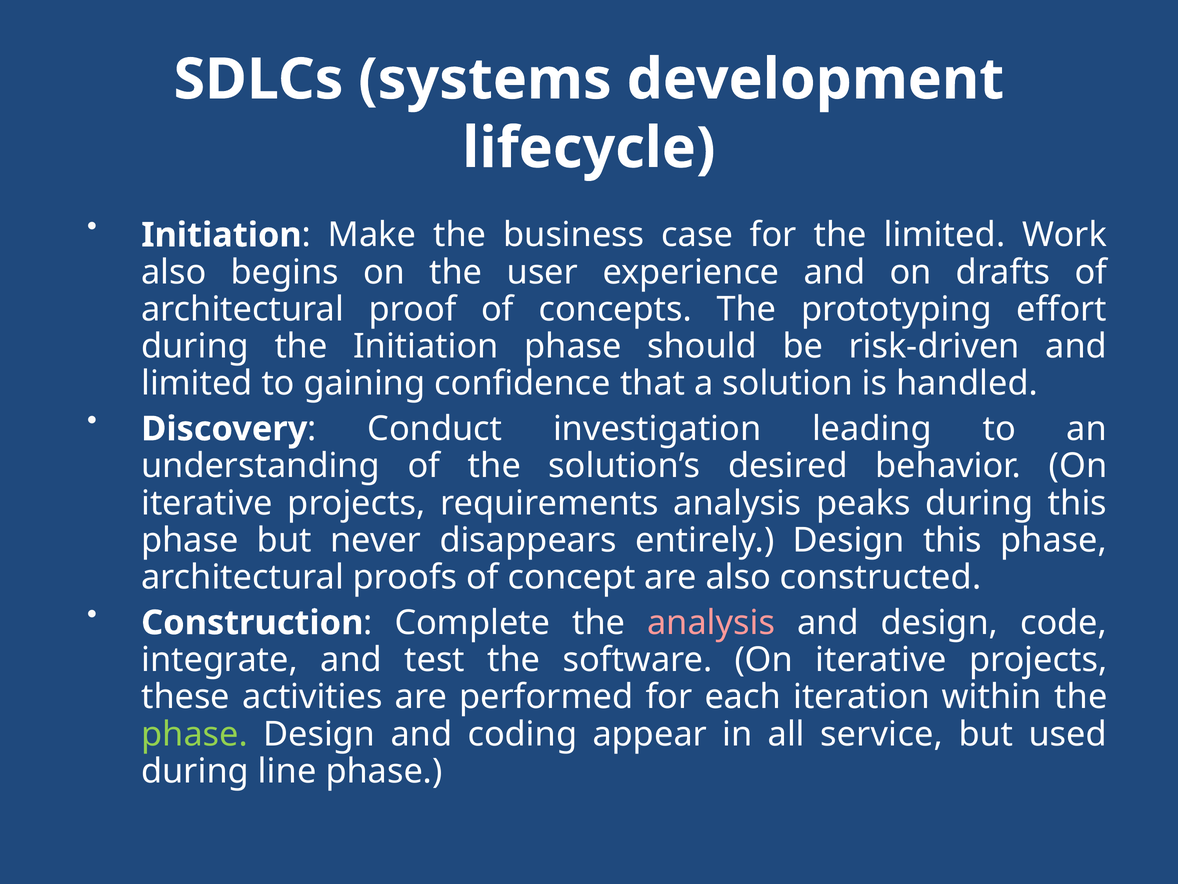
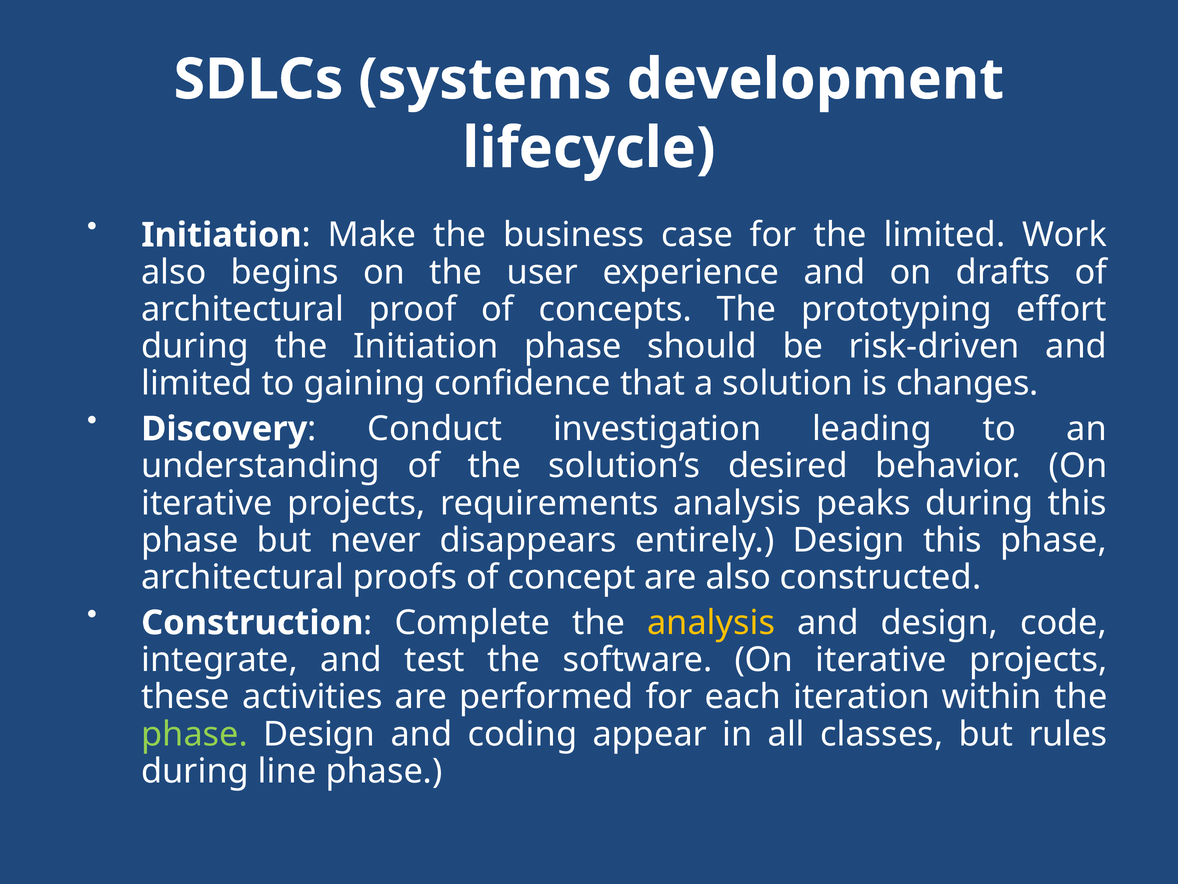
handled: handled -> changes (967, 383)
analysis colour: pink -> yellow (711, 623)
service: service -> classes (882, 734)
used: used -> rules (1068, 734)
